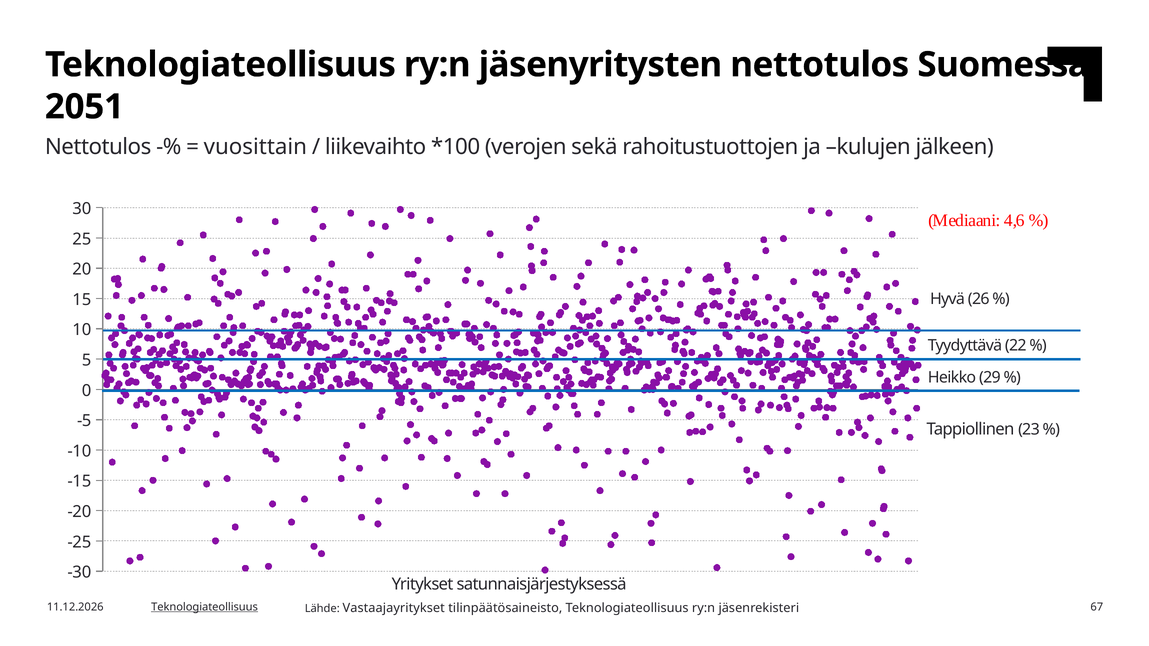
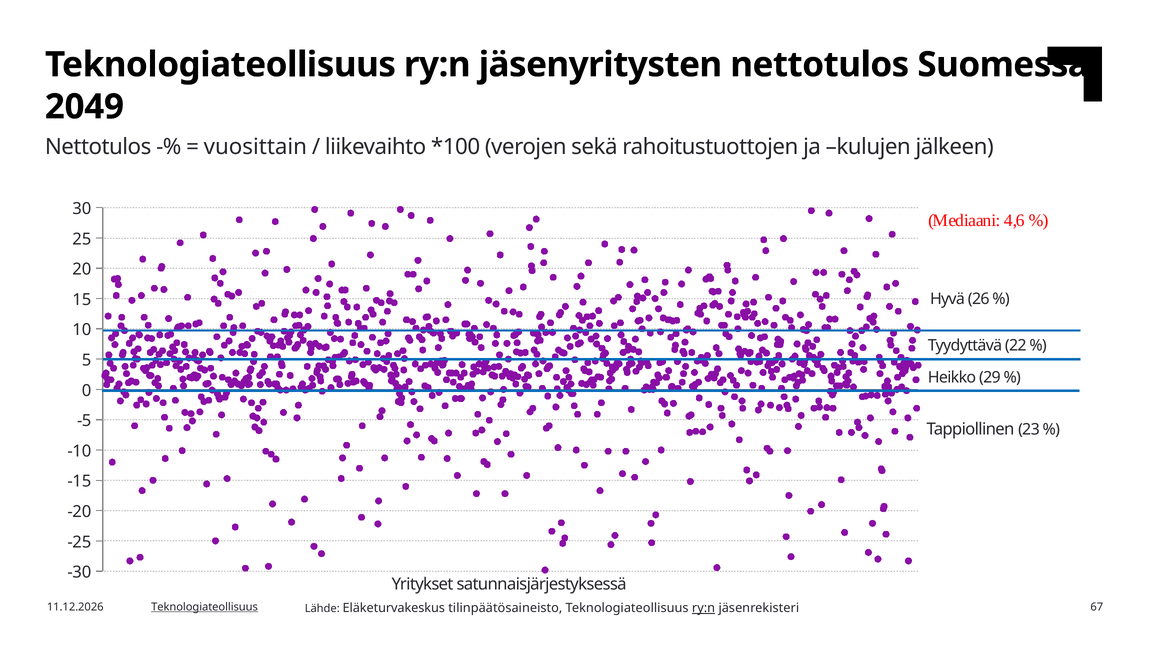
2051: 2051 -> 2049 (84, 107)
Vastaajayritykset: Vastaajayritykset -> Eläketurvakeskus (394, 608)
ry:n underline: none -> present (704, 608)
